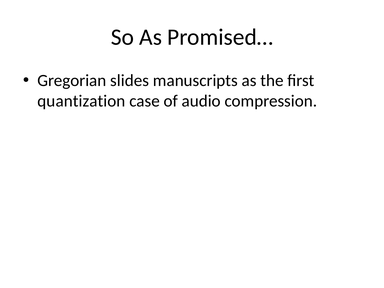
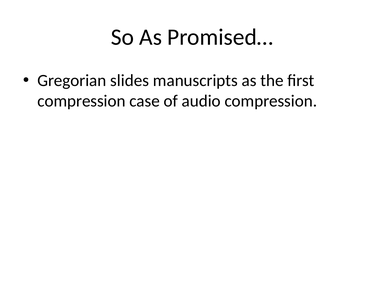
quantization: quantization -> compression (81, 101)
